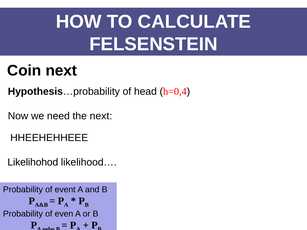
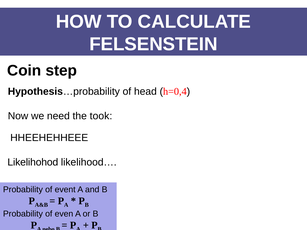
Coin next: next -> step (61, 71)
the next: next -> took (101, 116)
